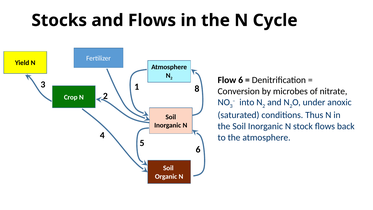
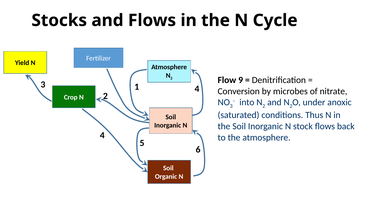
Flow 6: 6 -> 9 (241, 80)
3 8: 8 -> 4 (197, 89)
